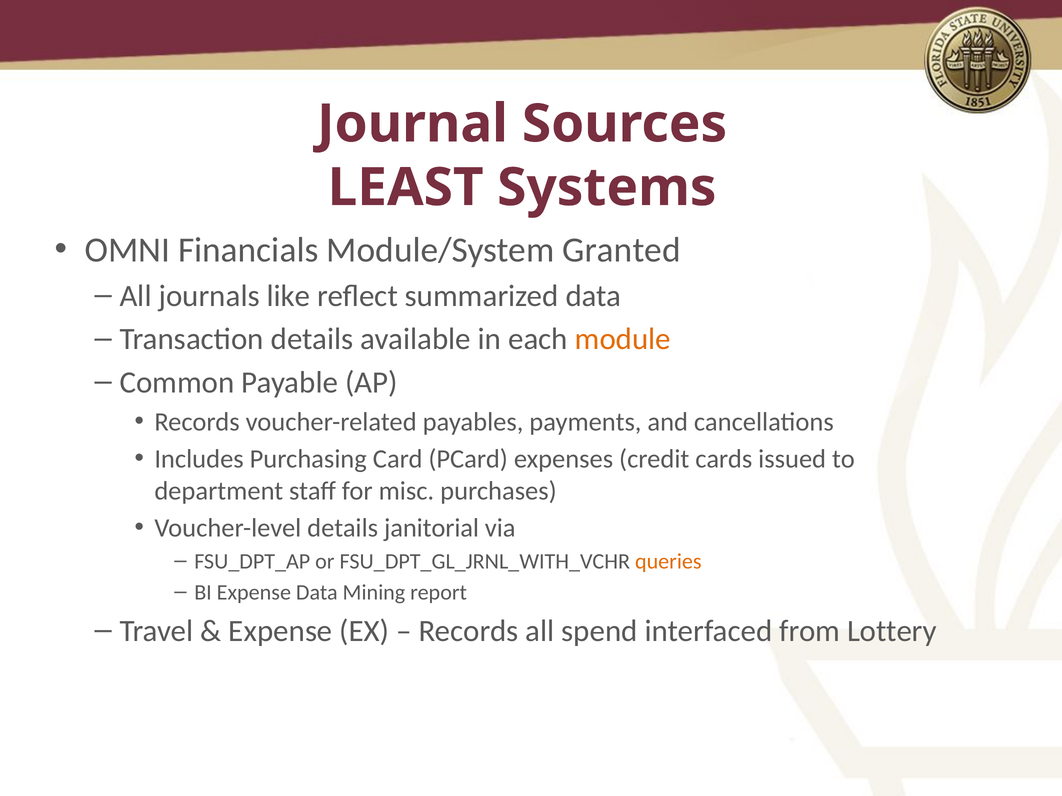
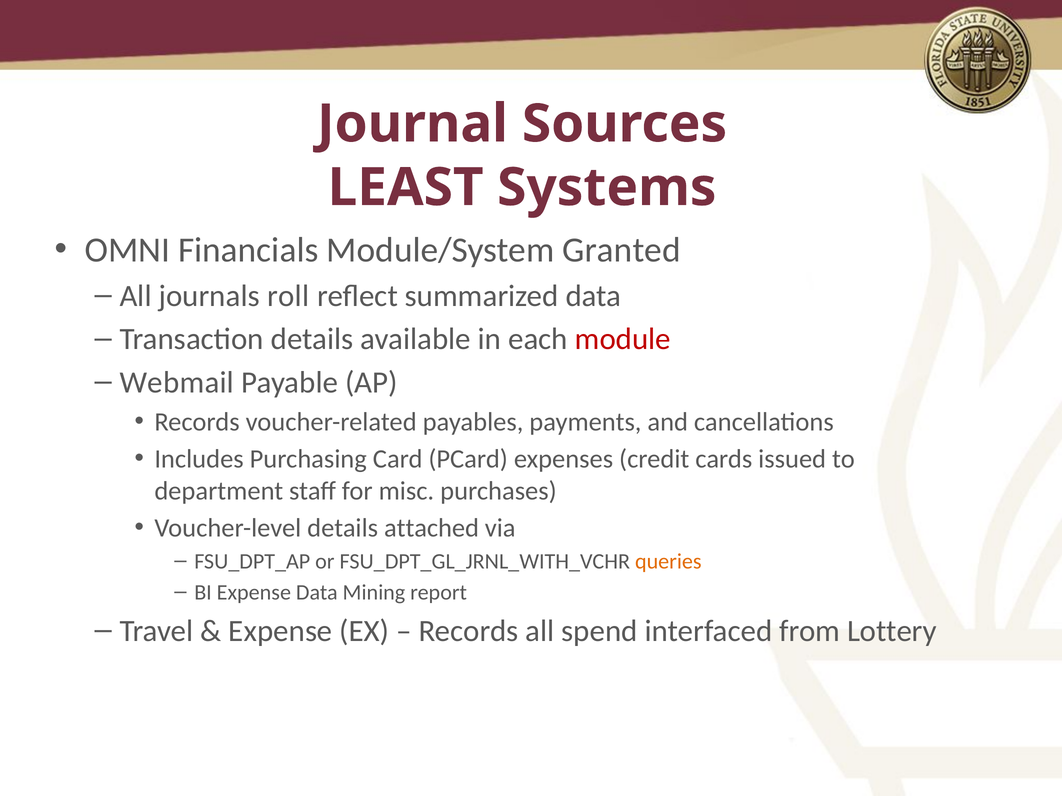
like: like -> roll (288, 296)
module colour: orange -> red (623, 339)
Common: Common -> Webmail (177, 383)
janitorial: janitorial -> attached (432, 528)
